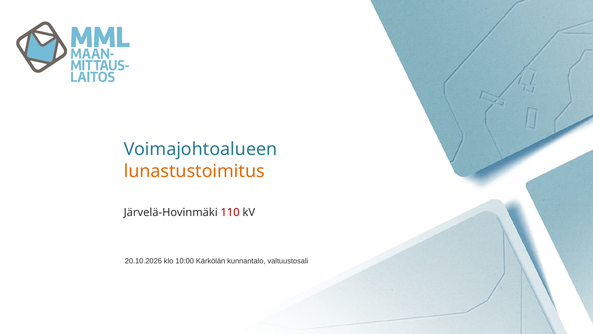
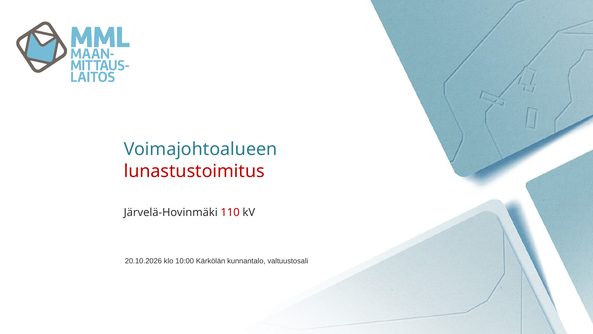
lunastustoimitus colour: orange -> red (194, 171)
